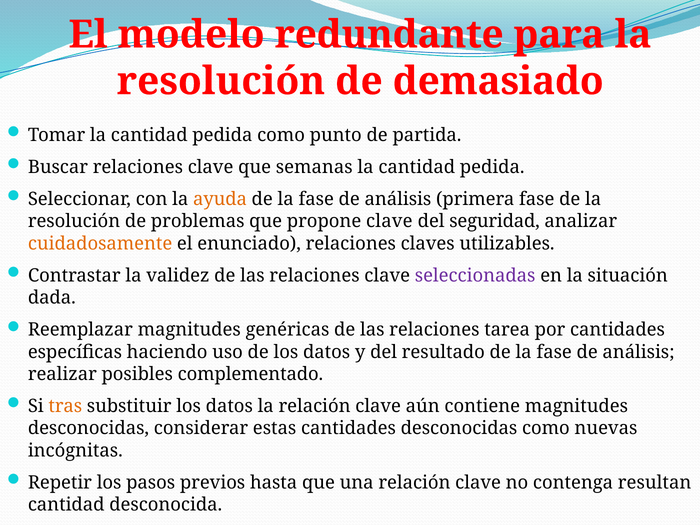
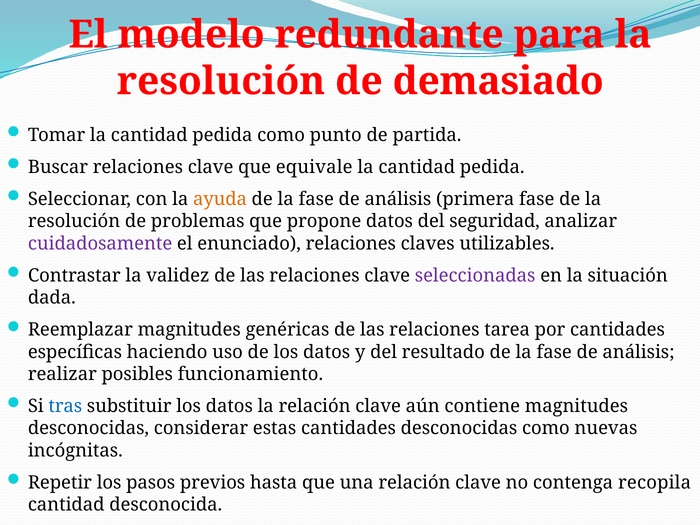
semanas: semanas -> equivale (314, 167)
propone clave: clave -> datos (389, 221)
cuidadosamente colour: orange -> purple (100, 243)
complementado: complementado -> funcionamiento (250, 374)
tras colour: orange -> blue (65, 406)
resultan: resultan -> recopila (655, 483)
